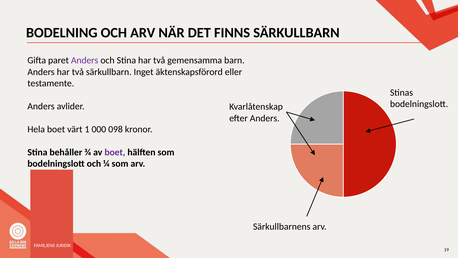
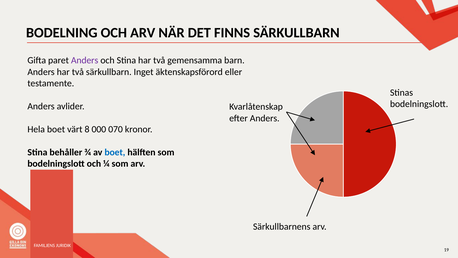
1: 1 -> 8 (87, 129)
098: 098 -> 070 (116, 129)
boet colour: purple -> blue (115, 152)
